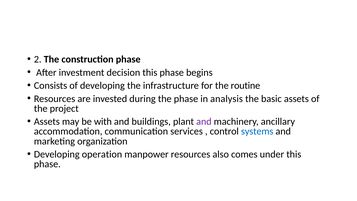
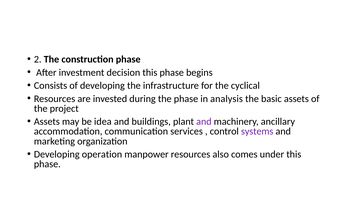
routine: routine -> cyclical (245, 86)
with: with -> idea (103, 122)
systems colour: blue -> purple (257, 131)
